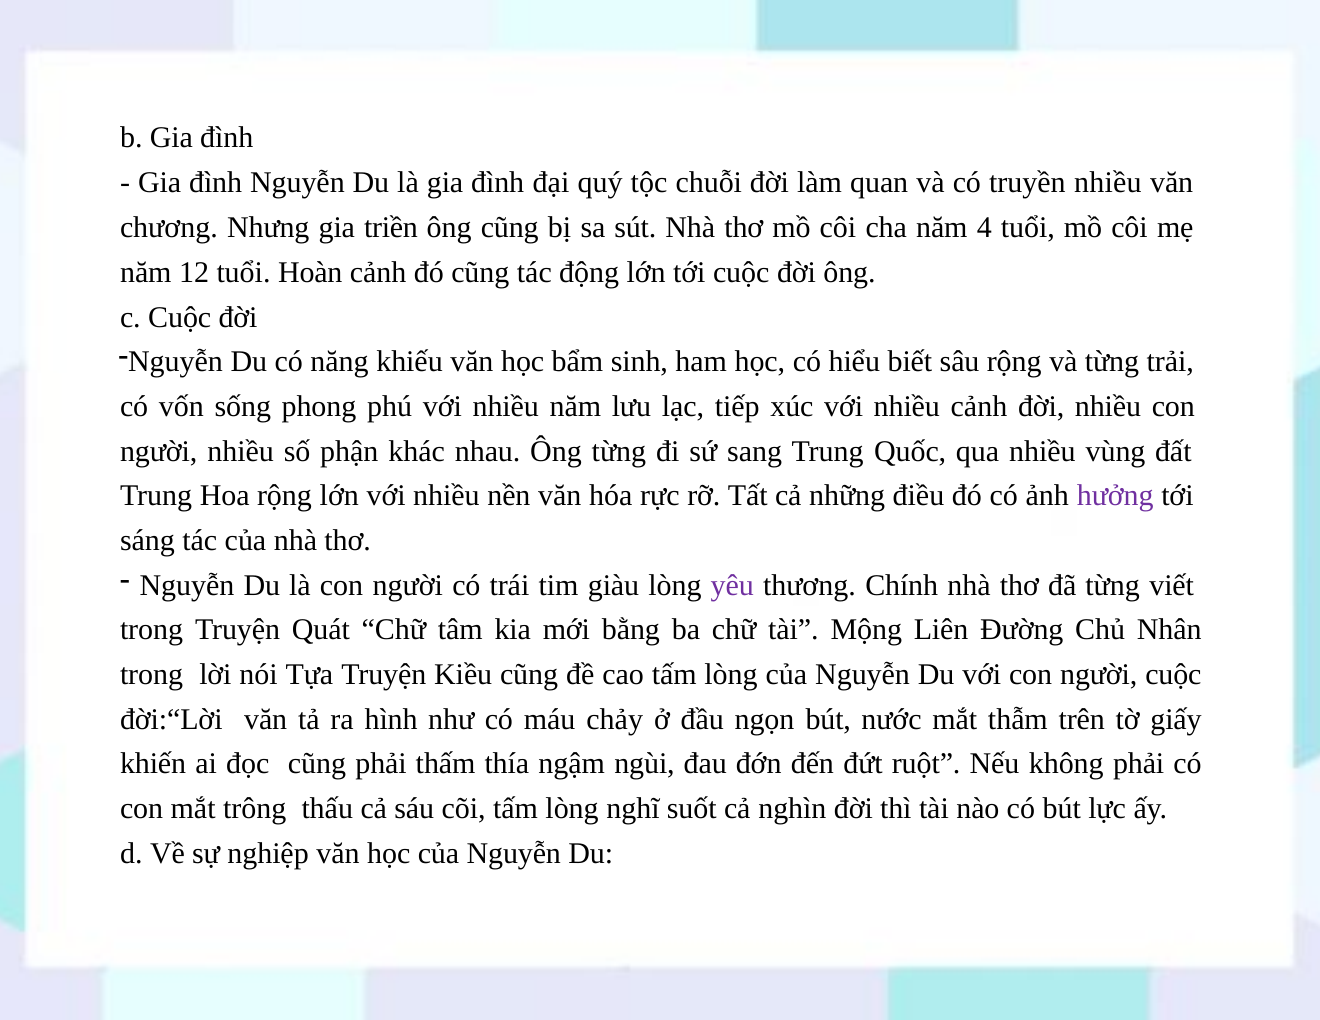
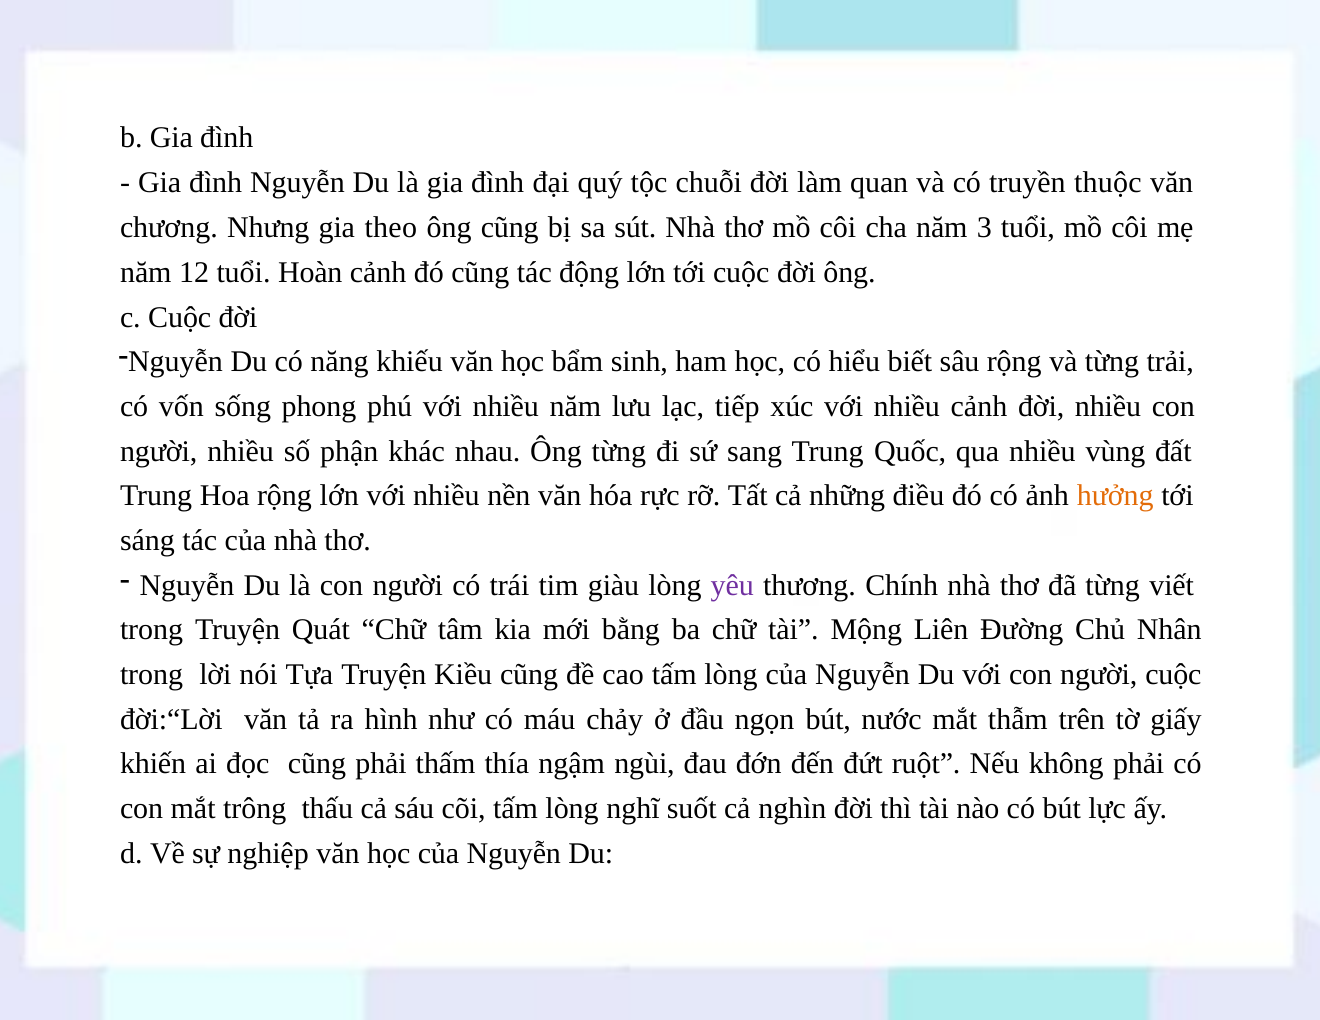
truyền nhiều: nhiều -> thuộc (1108, 183)
triền: triền -> theo (391, 227)
4: 4 -> 3 (984, 227)
hưởng colour: purple -> orange (1115, 496)
